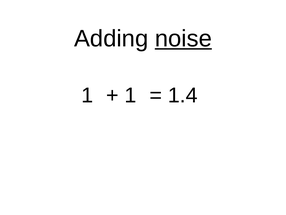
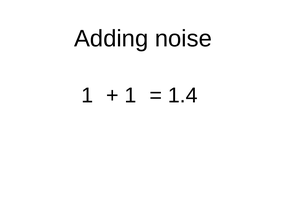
noise underline: present -> none (183, 39)
